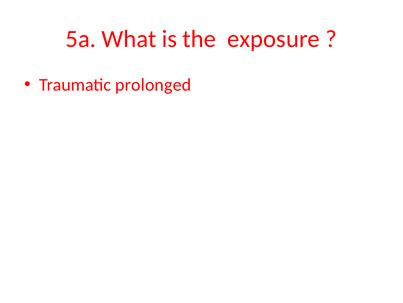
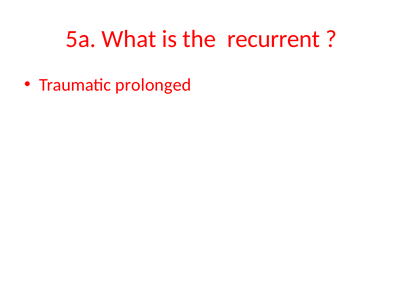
exposure: exposure -> recurrent (274, 39)
